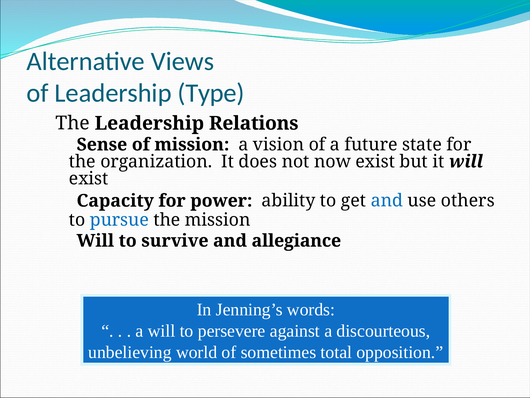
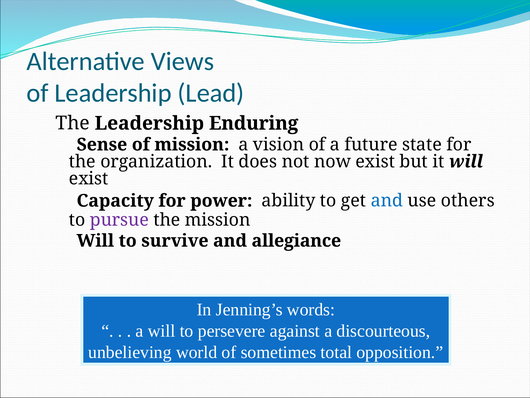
Type: Type -> Lead (211, 93)
Relations: Relations -> Enduring (254, 123)
pursue colour: blue -> purple (119, 220)
